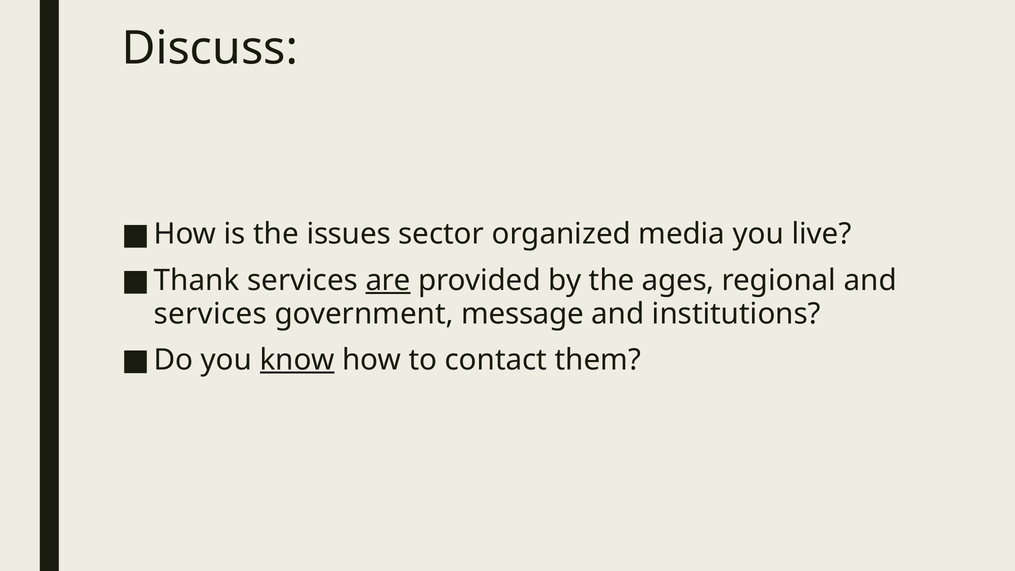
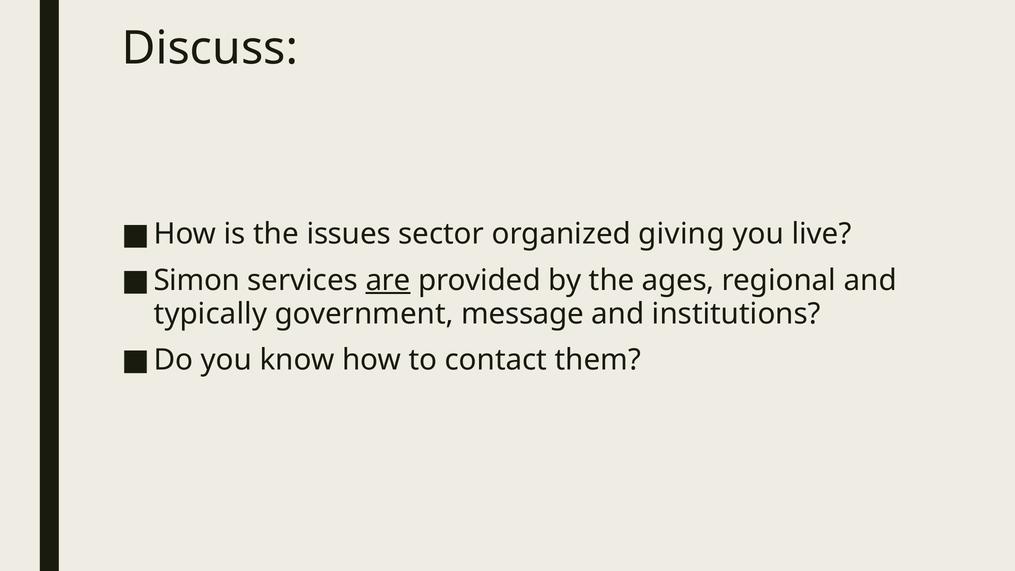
media: media -> giving (682, 234)
Thank: Thank -> Simon (197, 280)
services: services -> typically (210, 314)
know underline: present -> none (297, 360)
